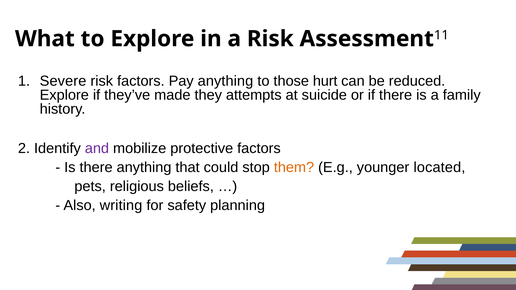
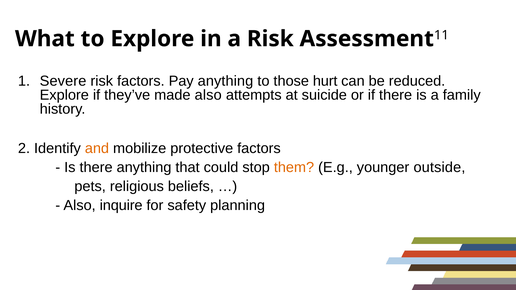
made they: they -> also (208, 95)
and colour: purple -> orange (97, 149)
located: located -> outside (439, 168)
writing: writing -> inquire (121, 206)
